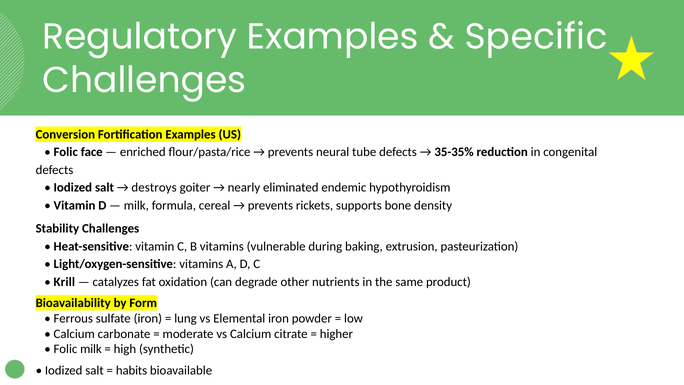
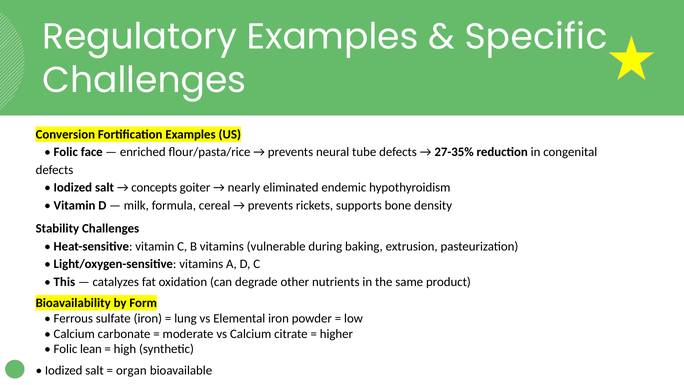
35-35%: 35-35% -> 27-35% (454, 152)
destroys: destroys -> concepts (154, 188)
Krill: Krill -> This (64, 282)
Folic milk: milk -> lean (91, 349)
habits: habits -> organ (131, 370)
